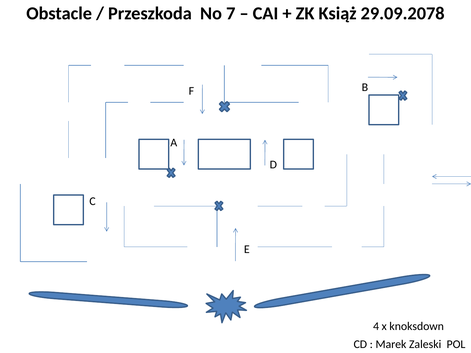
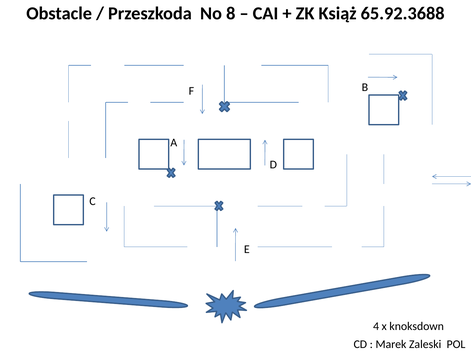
7: 7 -> 8 (231, 14)
29.09.2078: 29.09.2078 -> 65.92.3688 (403, 14)
